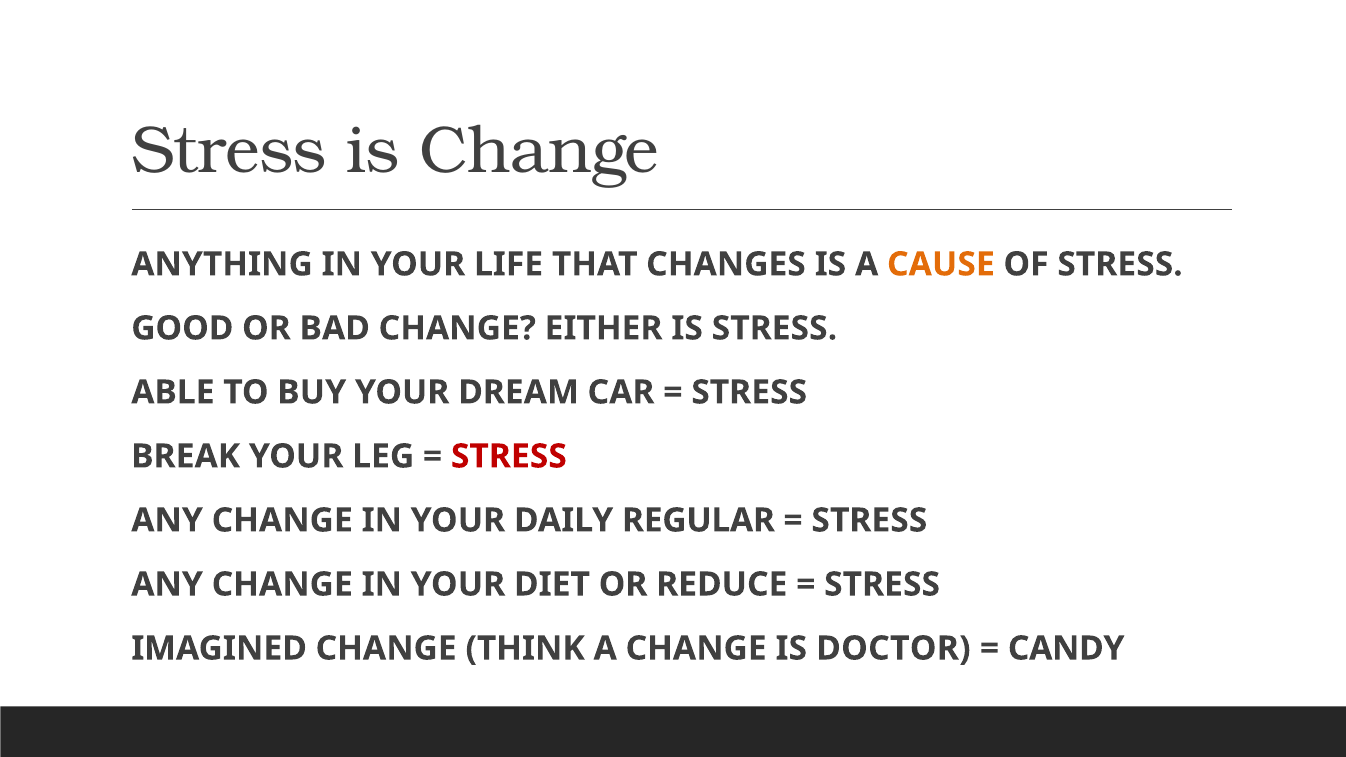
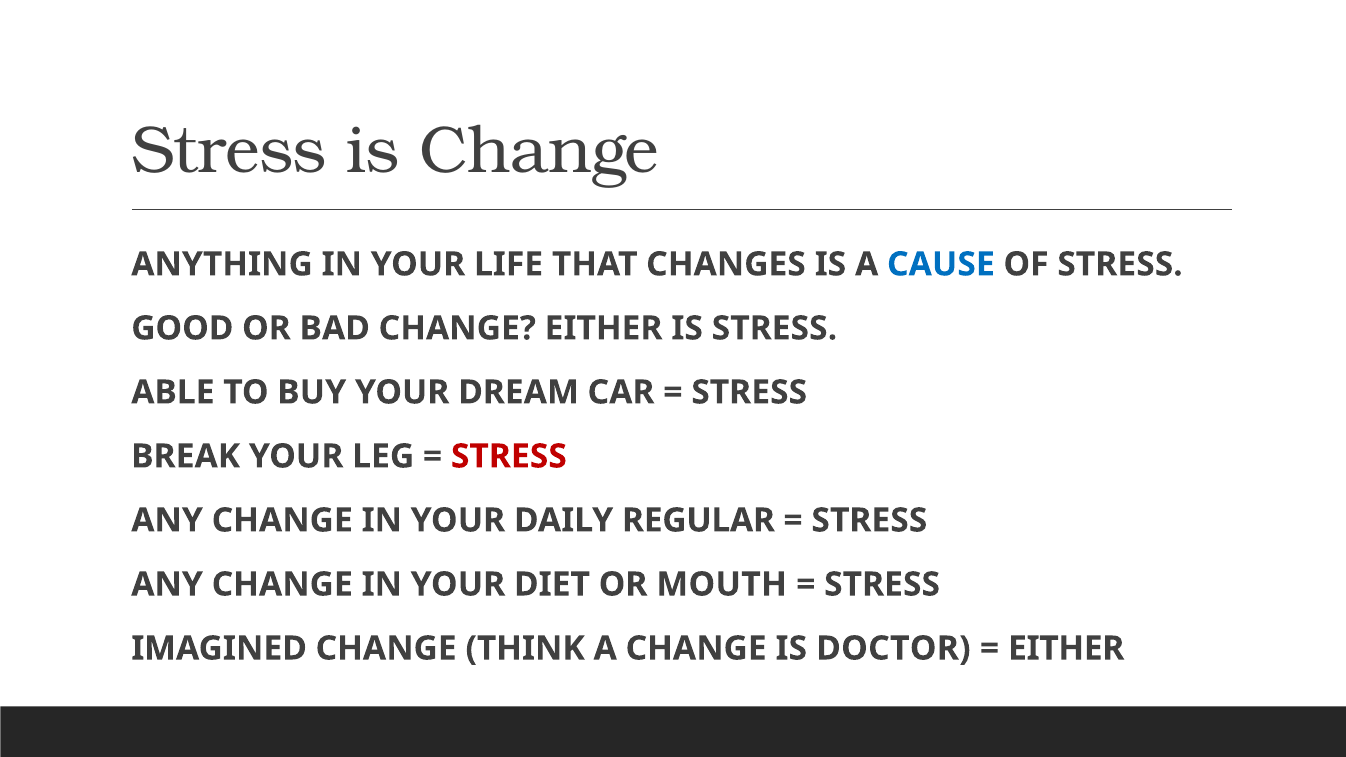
CAUSE colour: orange -> blue (941, 264)
REDUCE: REDUCE -> MOUTH (722, 584)
CANDY: CANDY -> EITHER (1066, 649)
